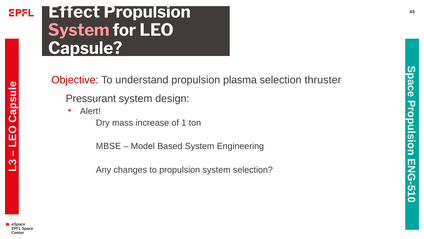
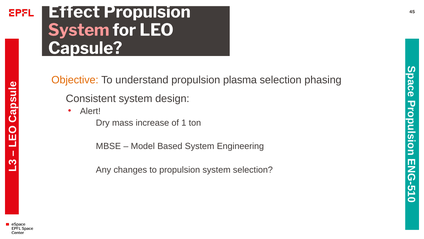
Objective colour: red -> orange (75, 80)
thruster: thruster -> phasing (323, 80)
Pressurant: Pressurant -> Consistent (91, 98)
